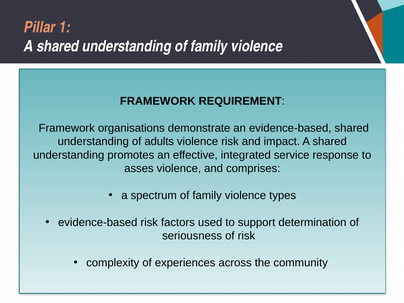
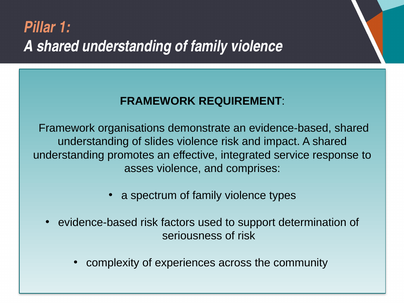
adults: adults -> slides (159, 142)
